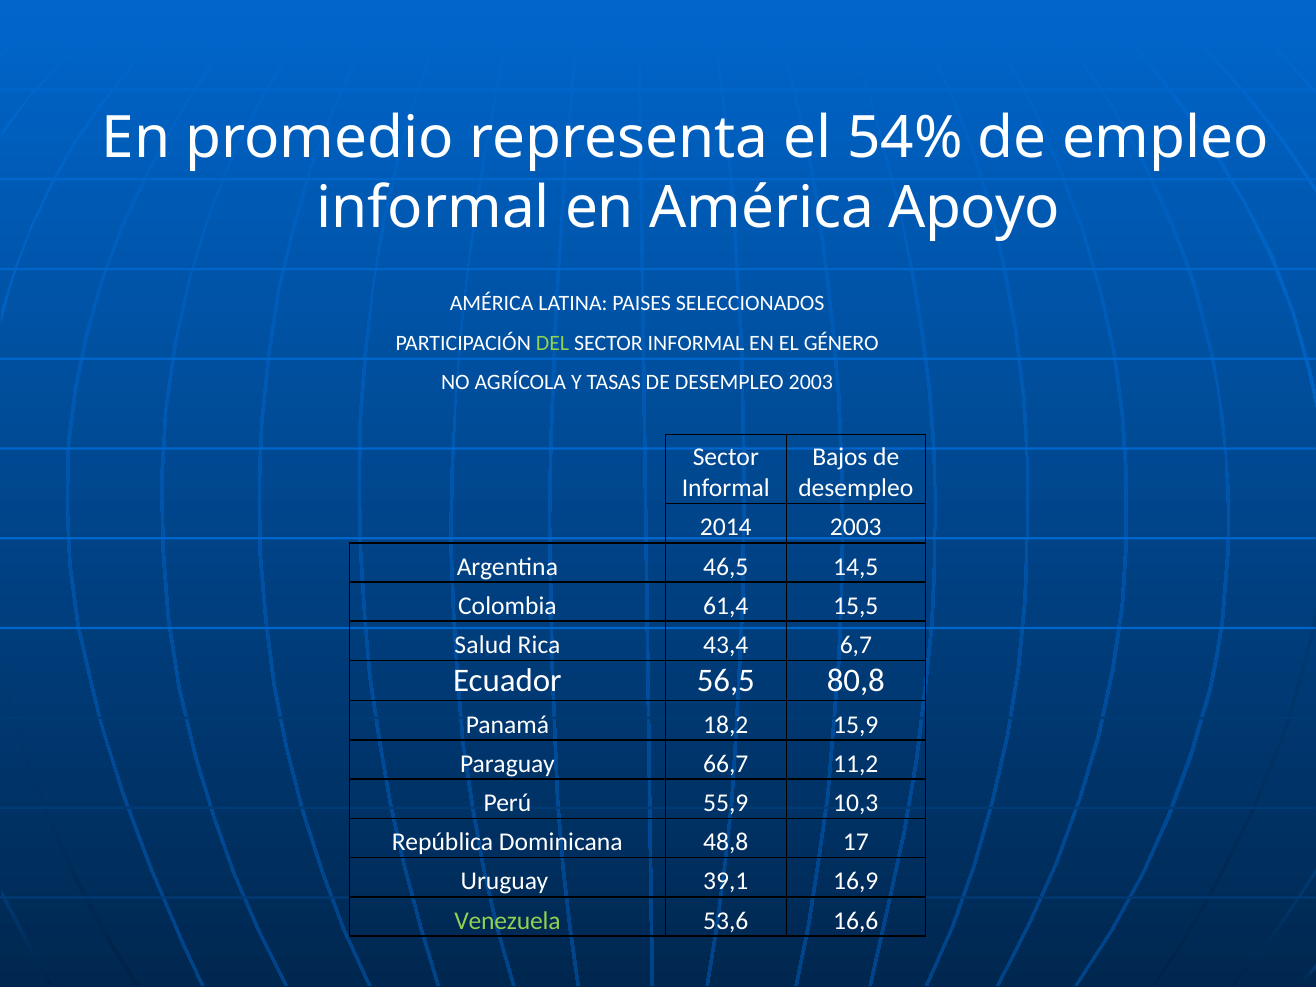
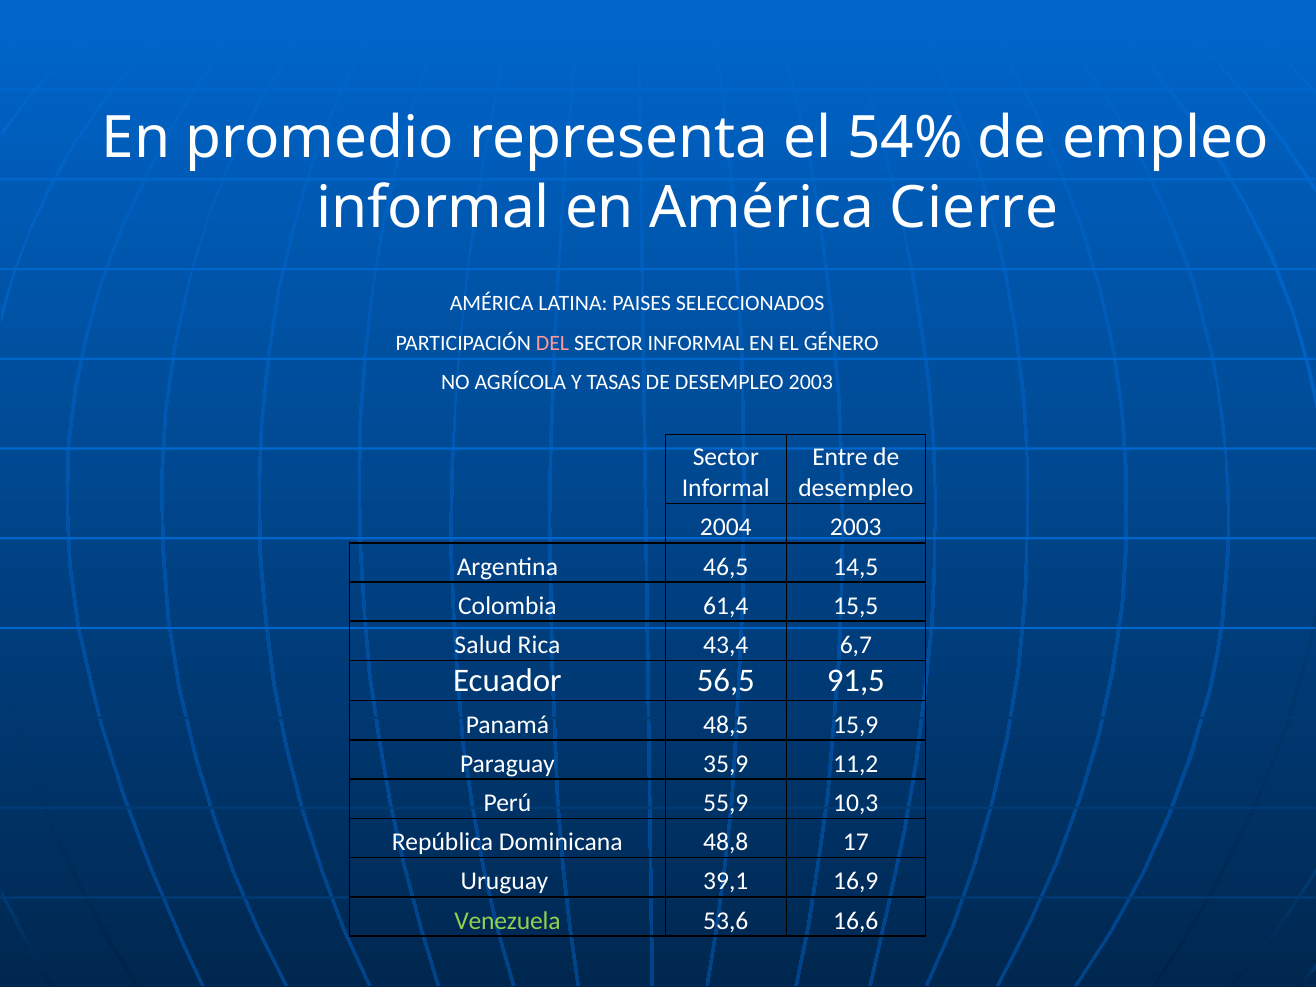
Apoyo: Apoyo -> Cierre (974, 209)
DEL colour: light green -> pink (553, 343)
Bajos: Bajos -> Entre (840, 457)
2014: 2014 -> 2004 (726, 528)
80,8: 80,8 -> 91,5 (856, 681)
18,2: 18,2 -> 48,5 (726, 725)
66,7: 66,7 -> 35,9 (726, 764)
